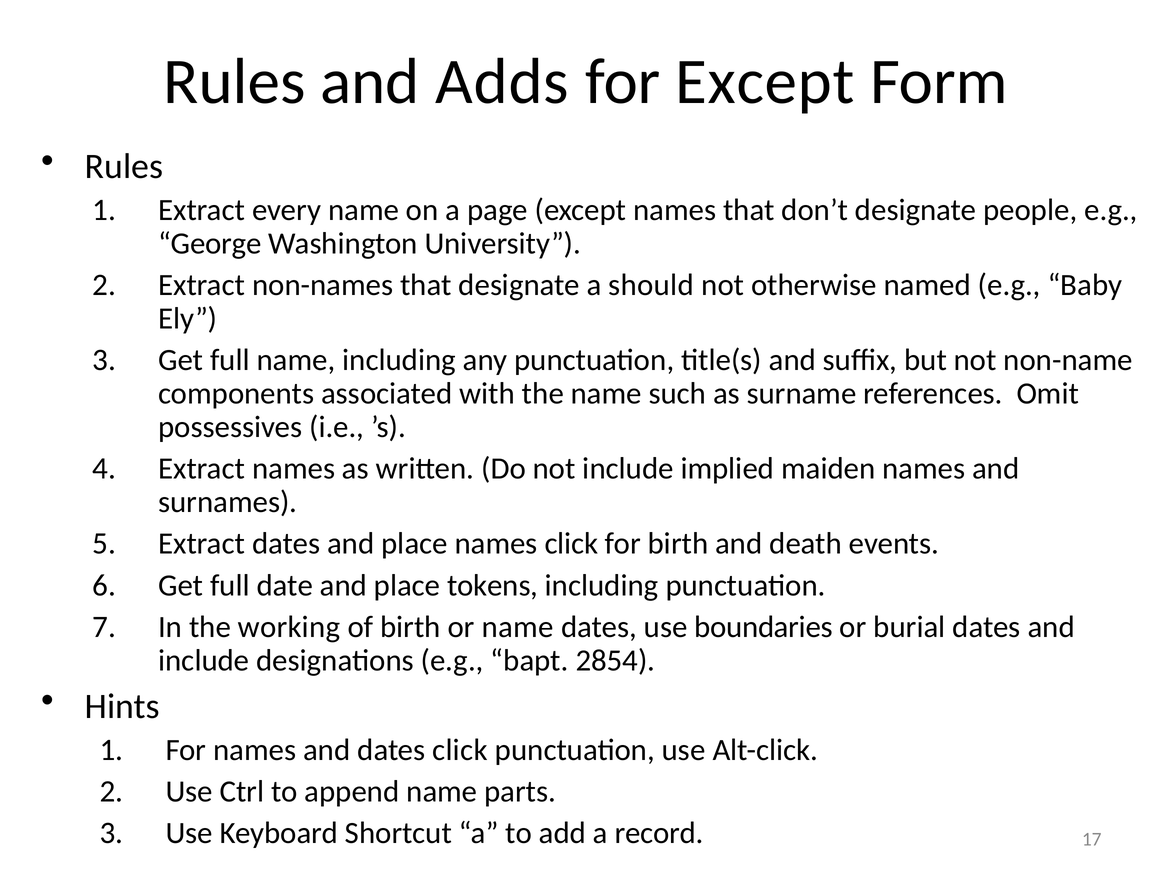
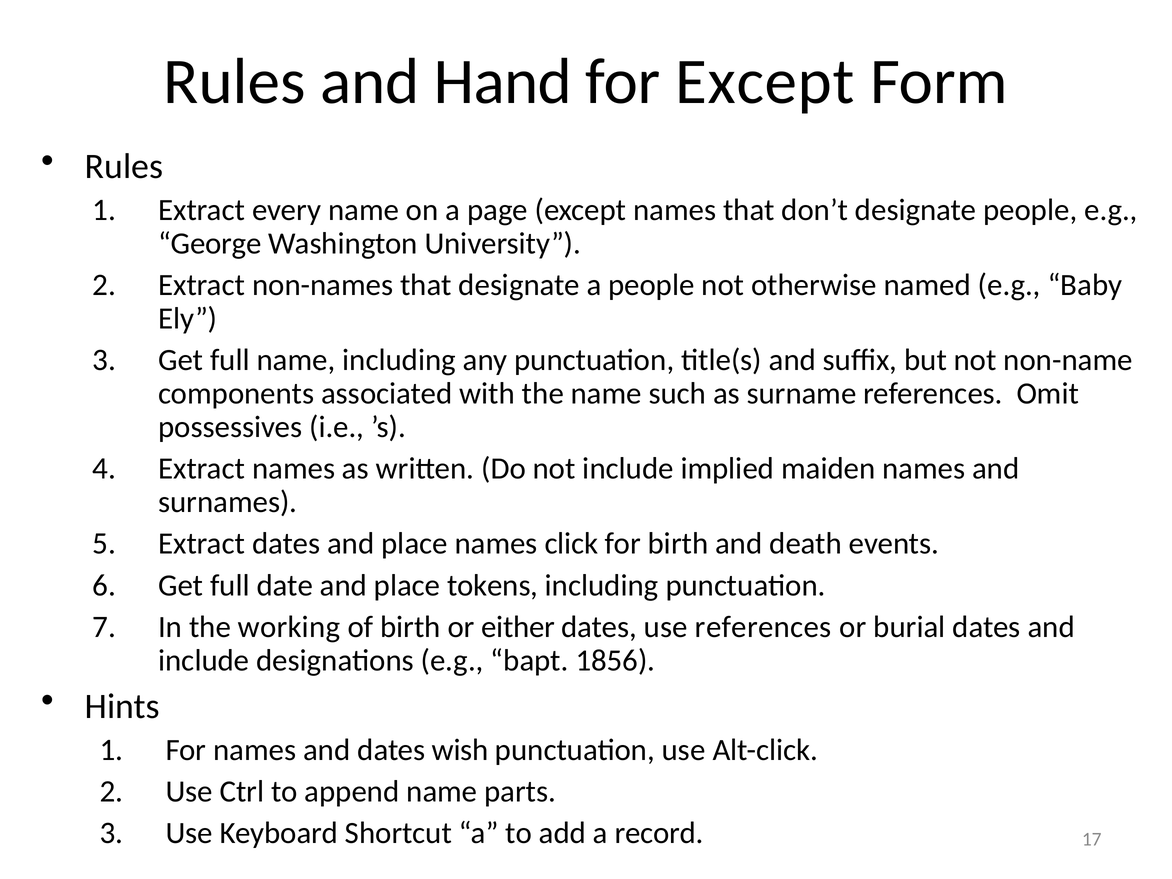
Adds: Adds -> Hand (503, 82)
a should: should -> people (651, 285)
or name: name -> either (518, 627)
use boundaries: boundaries -> references (763, 627)
2854: 2854 -> 1856 (615, 660)
dates click: click -> wish (460, 750)
